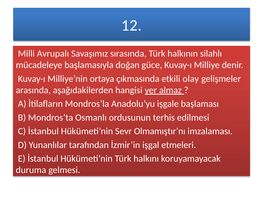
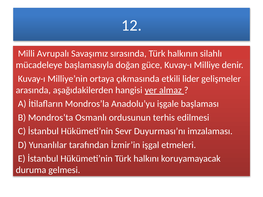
olay: olay -> lider (191, 79)
Olmamıştır’nı: Olmamıştır’nı -> Duyurması’nı (160, 131)
